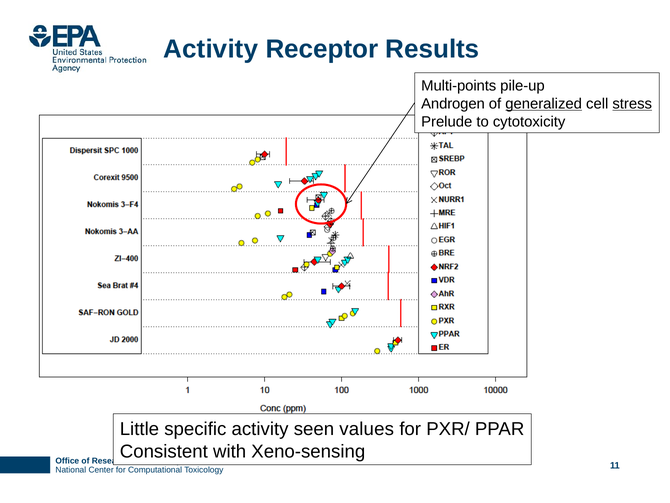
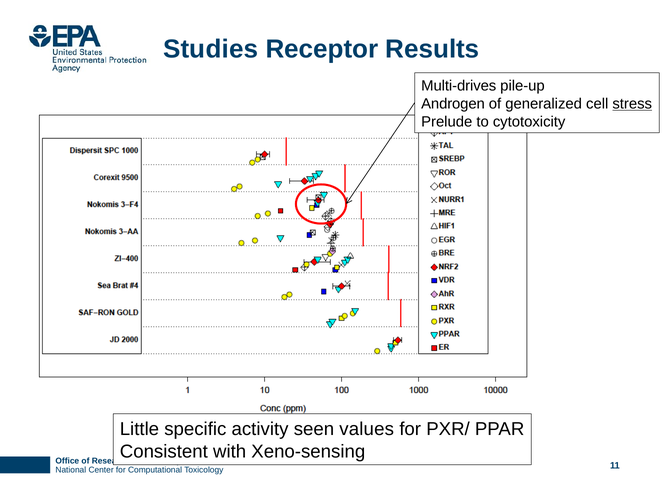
Activity: Activity -> Studies (211, 49)
Multi-points: Multi-points -> Multi-drives (459, 86)
generalized underline: present -> none (544, 104)
